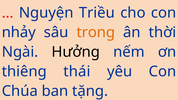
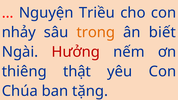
thời: thời -> biết (162, 32)
Hưởng colour: black -> red (76, 52)
thái: thái -> thật (77, 72)
